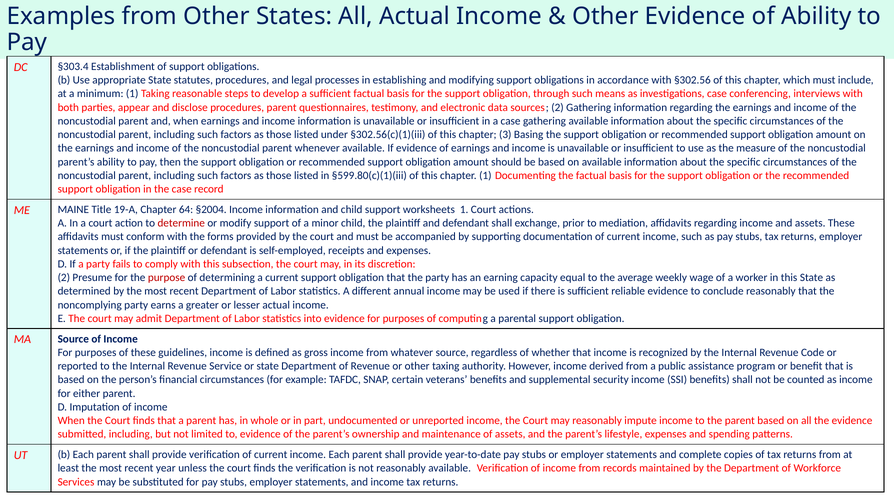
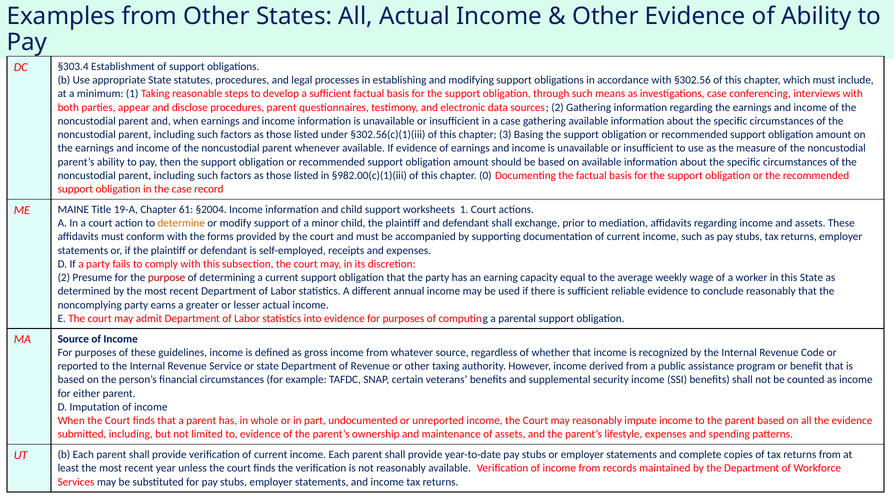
§599.80(c)(1)(iii: §599.80(c)(1)(iii -> §982.00(c)(1)(iii (369, 175)
chapter 1: 1 -> 0 (485, 175)
64: 64 -> 61 (186, 209)
determine colour: red -> orange (181, 223)
